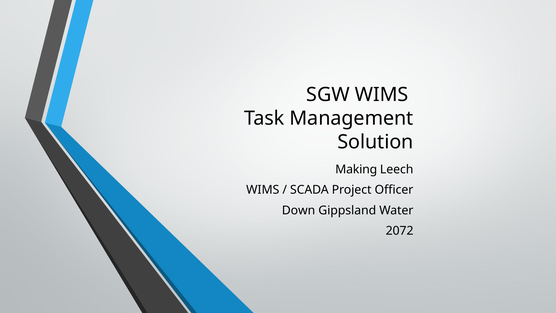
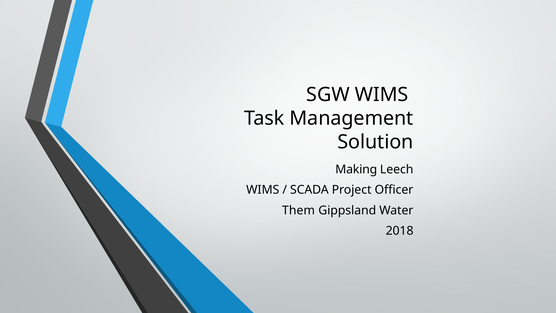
Down: Down -> Them (298, 210)
2072: 2072 -> 2018 (400, 231)
